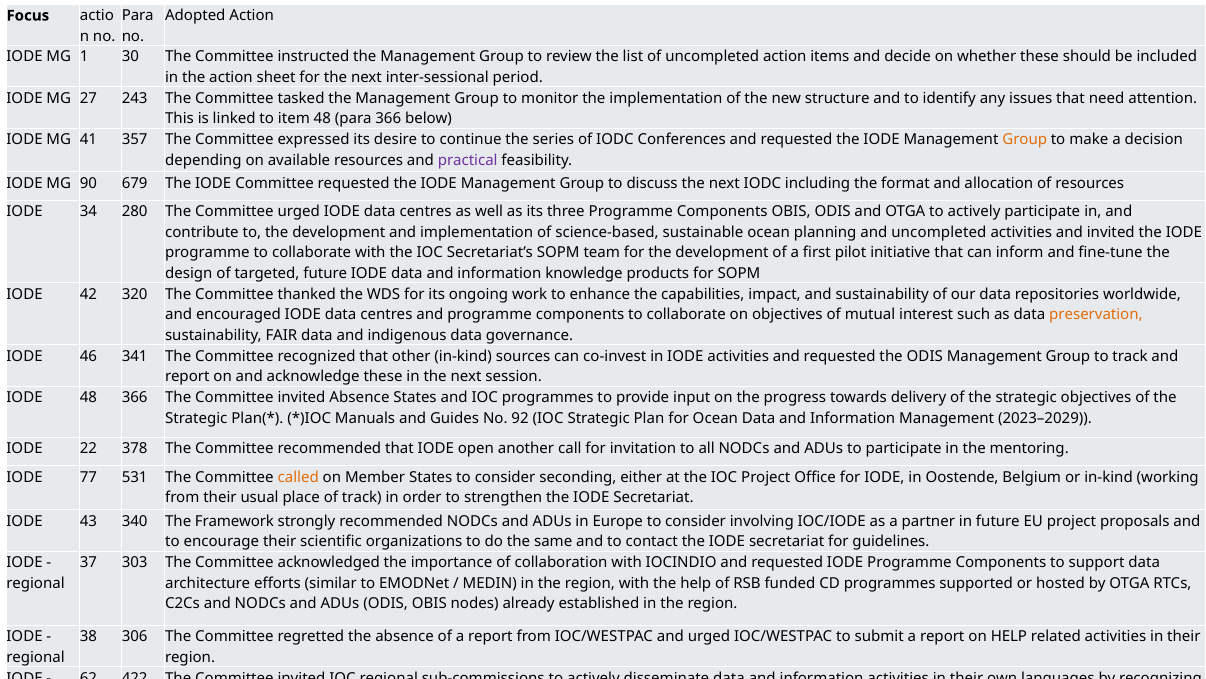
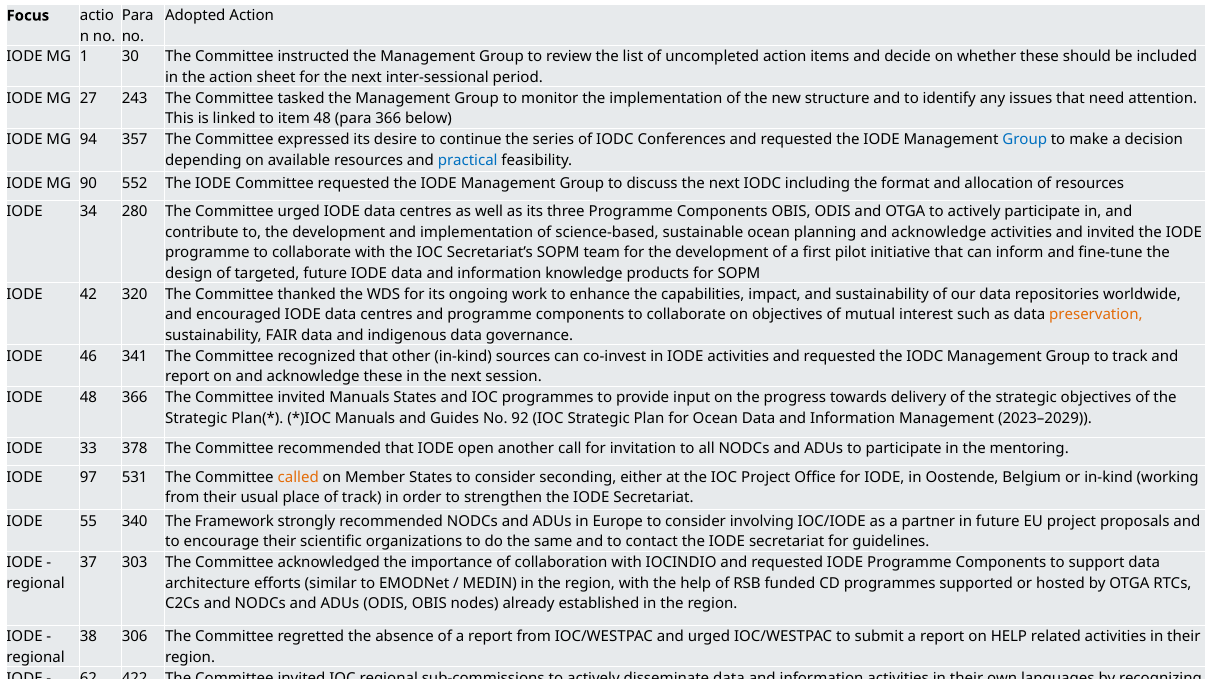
41: 41 -> 94 (88, 140)
Group colour: orange -> blue (1025, 140)
practical colour: purple -> blue (468, 160)
679: 679 -> 552 (135, 183)
planning and uncompleted: uncompleted -> acknowledge (939, 232)
the ODIS: ODIS -> IODC (925, 356)
invited Absence: Absence -> Manuals (359, 397)
22: 22 -> 33 (88, 448)
77: 77 -> 97 (88, 477)
43: 43 -> 55 (88, 521)
